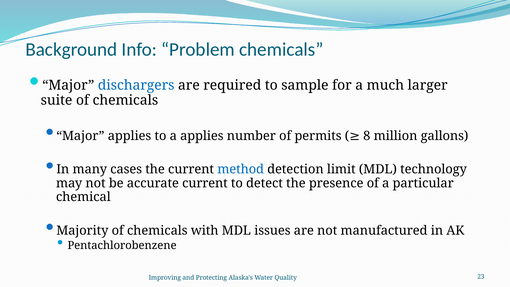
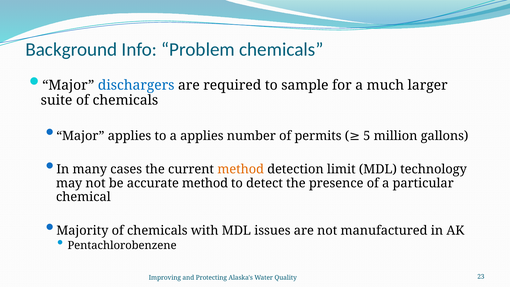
8: 8 -> 5 (367, 136)
method colour: blue -> orange (241, 169)
accurate current: current -> method (205, 183)
